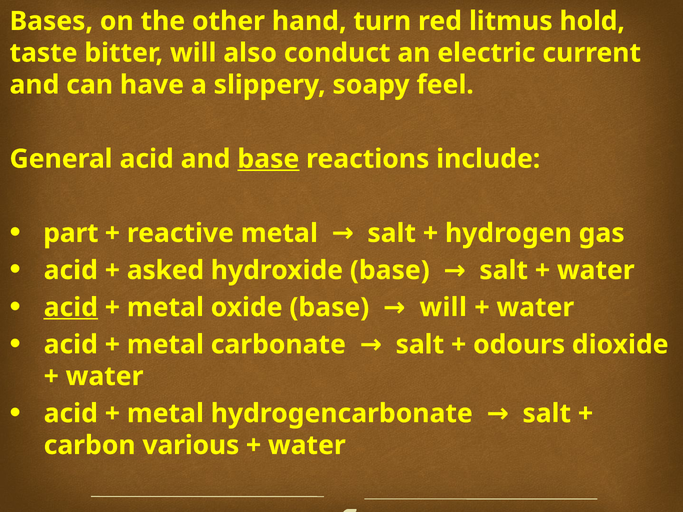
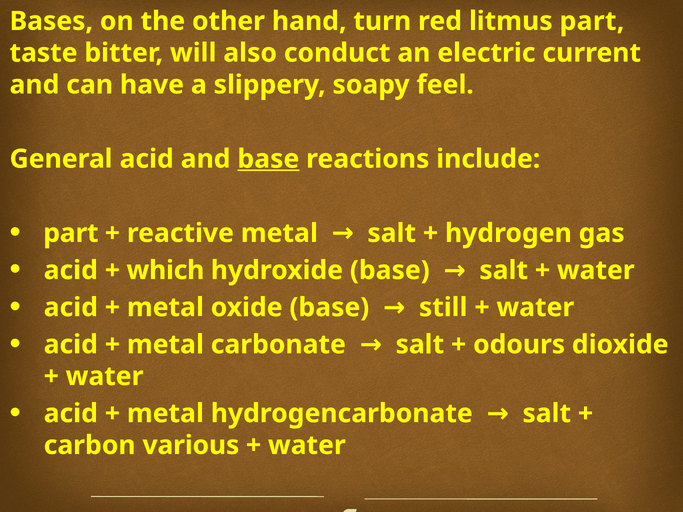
litmus hold: hold -> part (592, 21)
asked: asked -> which (165, 270)
acid underline: present -> none (71, 308)
base will: will -> still (443, 308)
